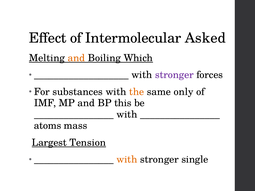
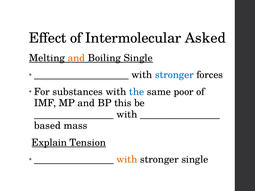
Boiling Which: Which -> Single (138, 58)
stronger colour: purple -> blue (174, 75)
the colour: orange -> blue (137, 92)
only: only -> poor (184, 92)
atoms: atoms -> based (47, 126)
Largest: Largest -> Explain (49, 143)
